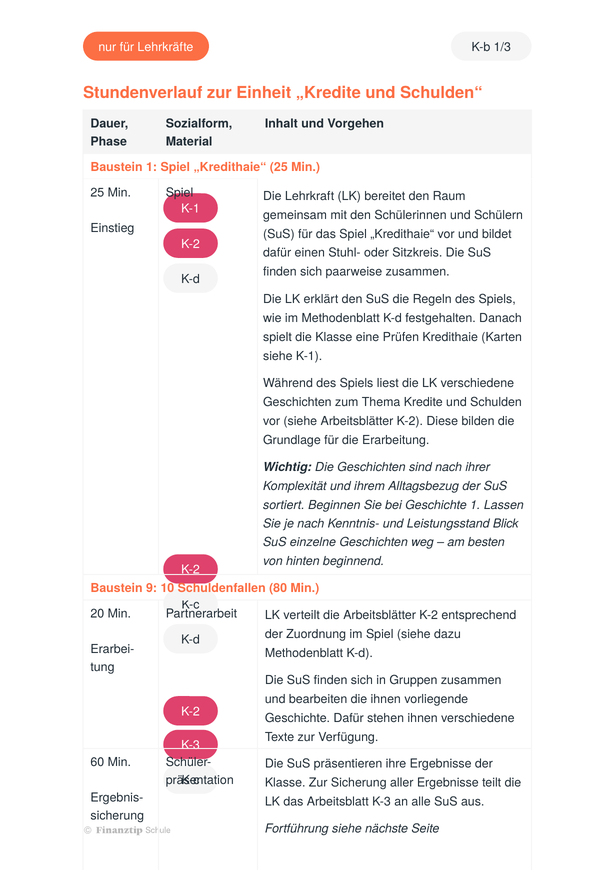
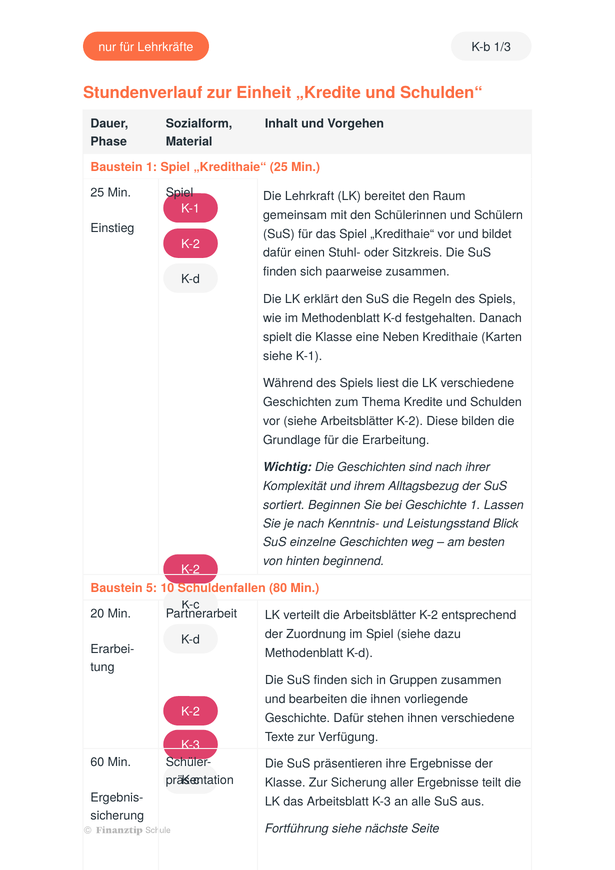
Prüfen: Prüfen -> Neben (401, 337)
9: 9 -> 5 (152, 588)
